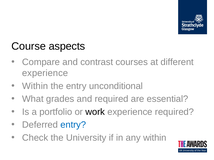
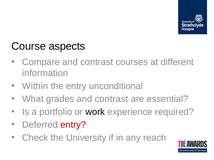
experience: experience -> information (45, 73)
grades and required: required -> contrast (111, 99)
entry colour: blue -> red (73, 125)
any within: within -> reach (155, 138)
